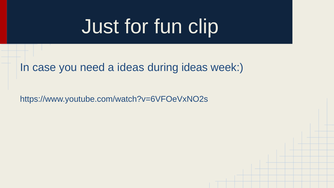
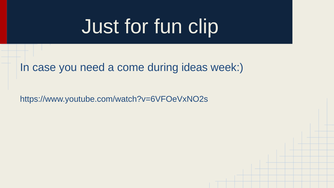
a ideas: ideas -> come (131, 68)
